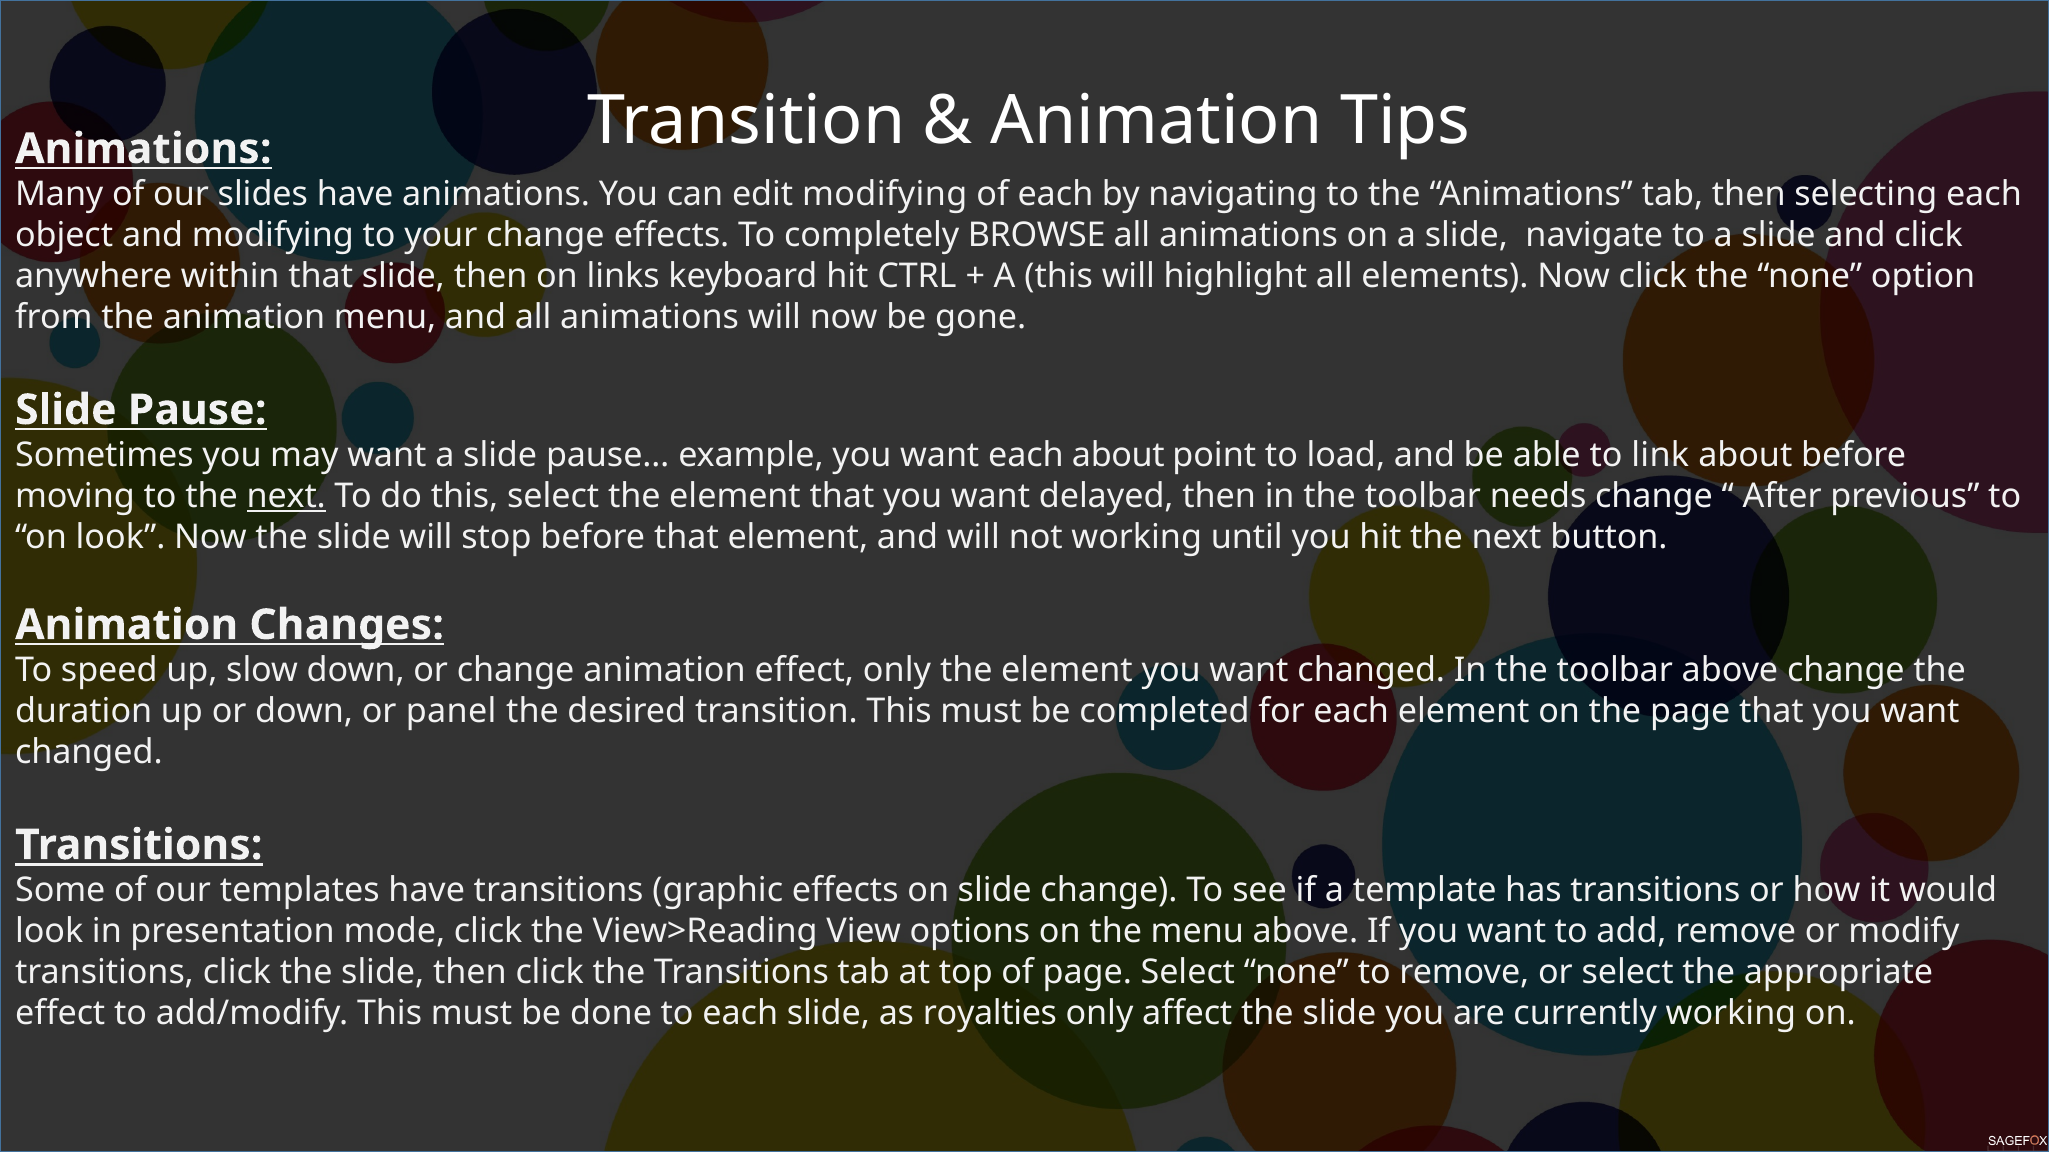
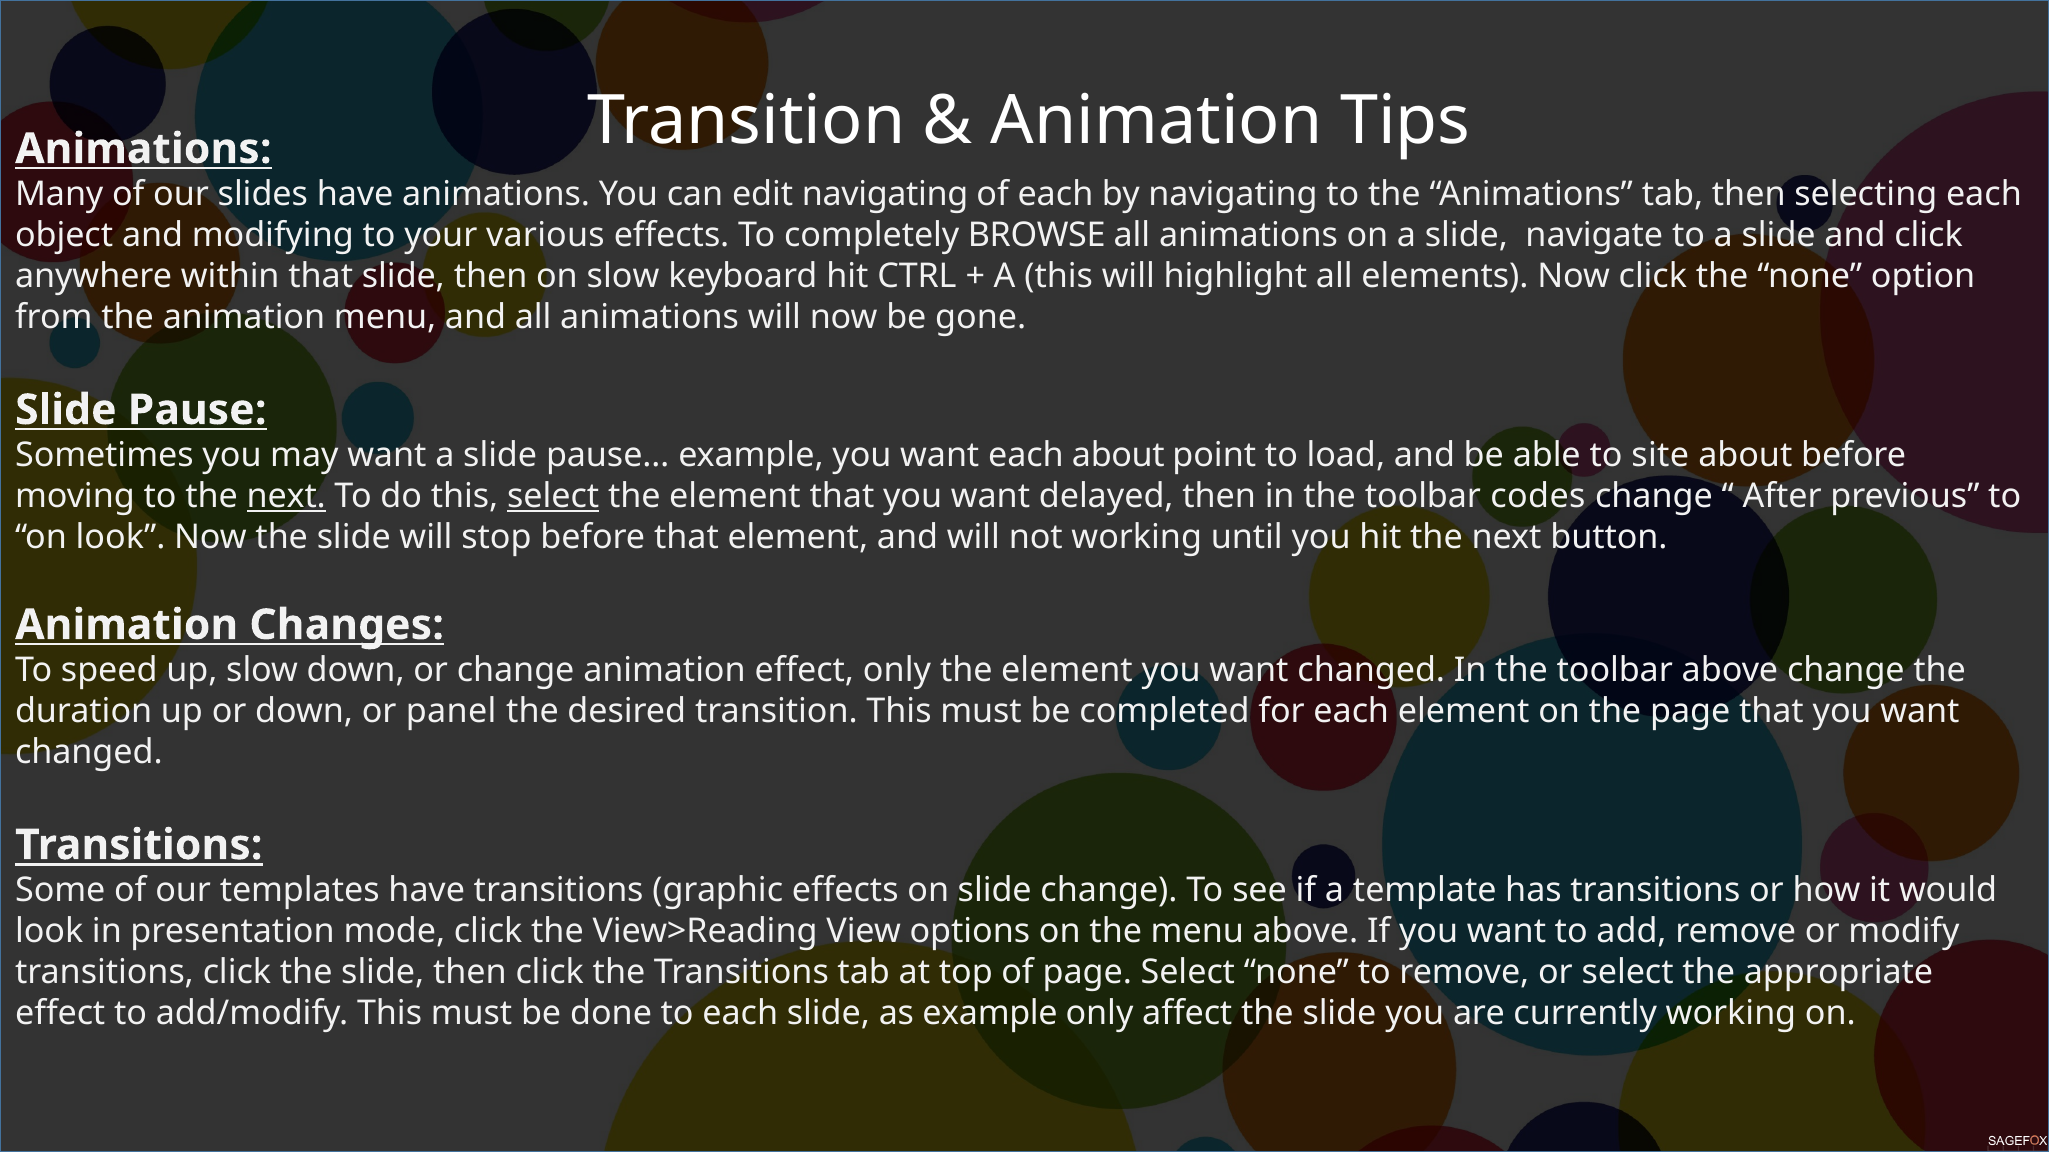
edit modifying: modifying -> navigating (885, 195)
your change: change -> various (545, 235)
on links: links -> slow (623, 276)
link: link -> site (1660, 456)
select underline: none -> present (553, 497)
needs: needs -> codes (1538, 497)
as royalties: royalties -> example (990, 1014)
